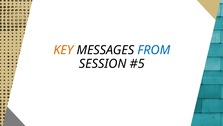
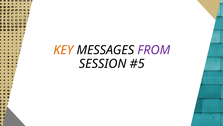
FROM colour: blue -> purple (154, 50)
